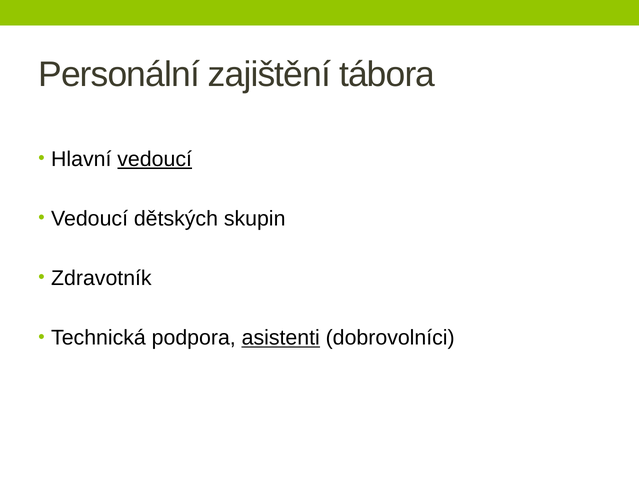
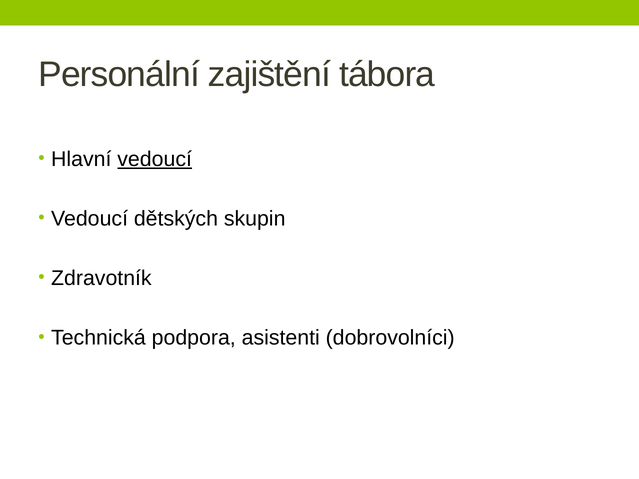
asistenti underline: present -> none (281, 338)
